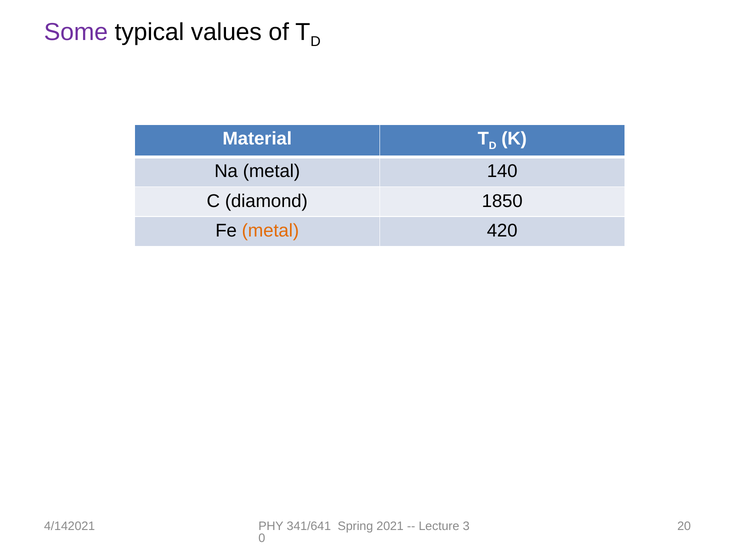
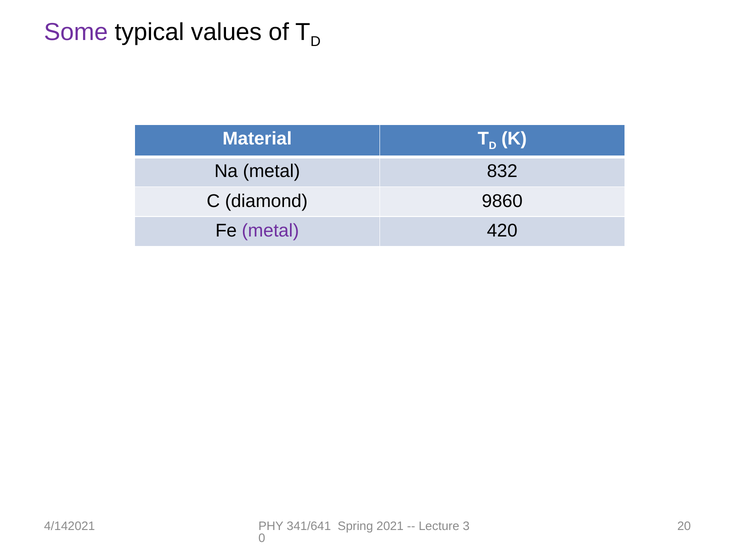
140: 140 -> 832 (502, 171)
1850: 1850 -> 9860 (502, 201)
metal colour: orange -> purple (270, 231)
